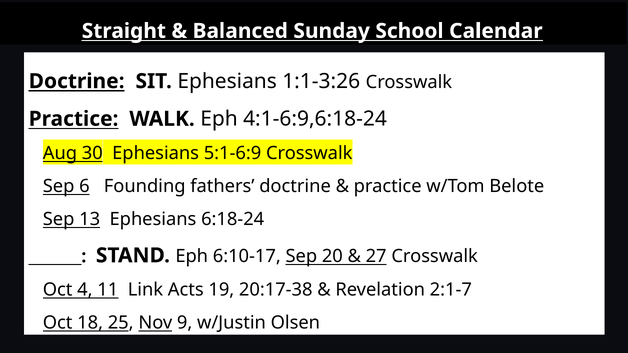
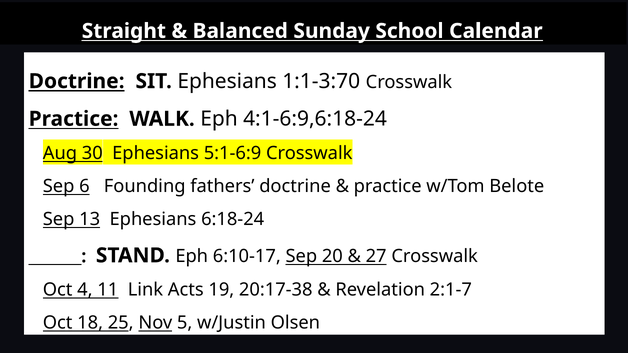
1:1-3:26: 1:1-3:26 -> 1:1-3:70 (321, 81)
9: 9 -> 5 (185, 323)
